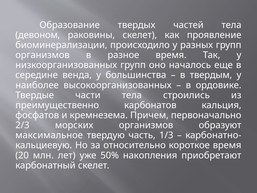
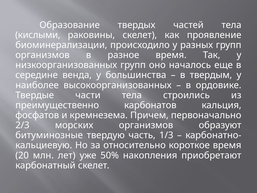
девоном: девоном -> кислыми (38, 35)
максимальное: максимальное -> битуминозные (49, 135)
